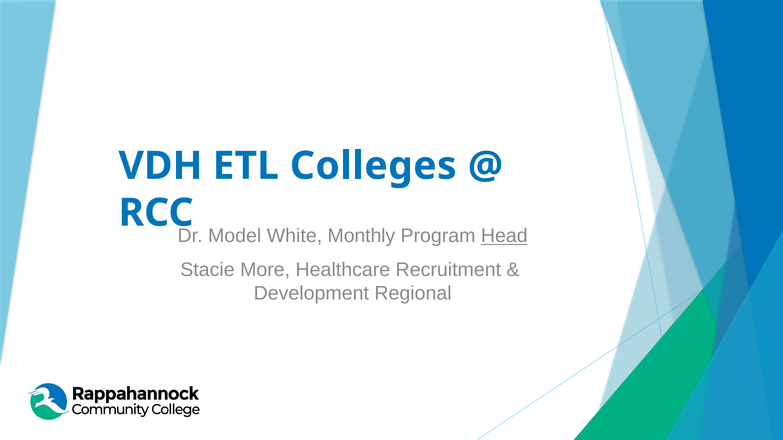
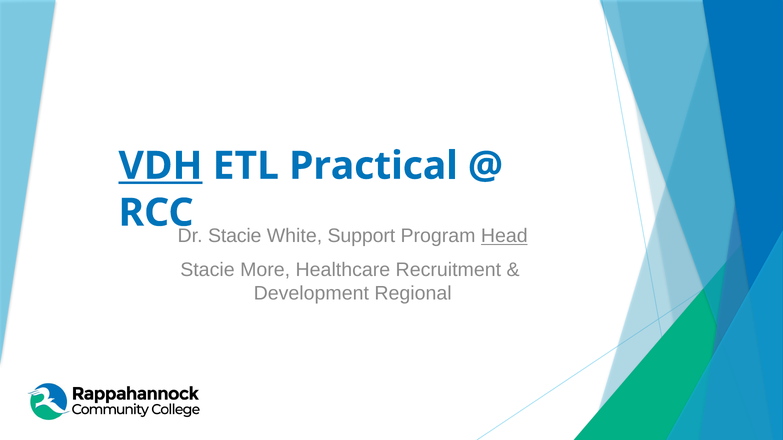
VDH underline: none -> present (160, 166)
Colleges: Colleges -> Practical (373, 166)
Model: Model -> Stacie (235, 236)
Monthly: Monthly -> Support (361, 236)
